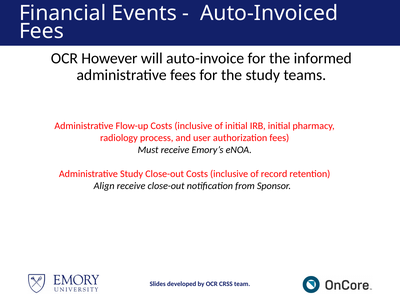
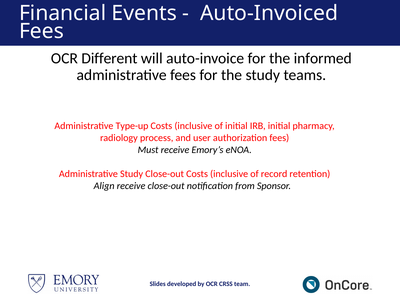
However: However -> Different (109, 58)
Flow-up: Flow-up -> Type-up (132, 126)
